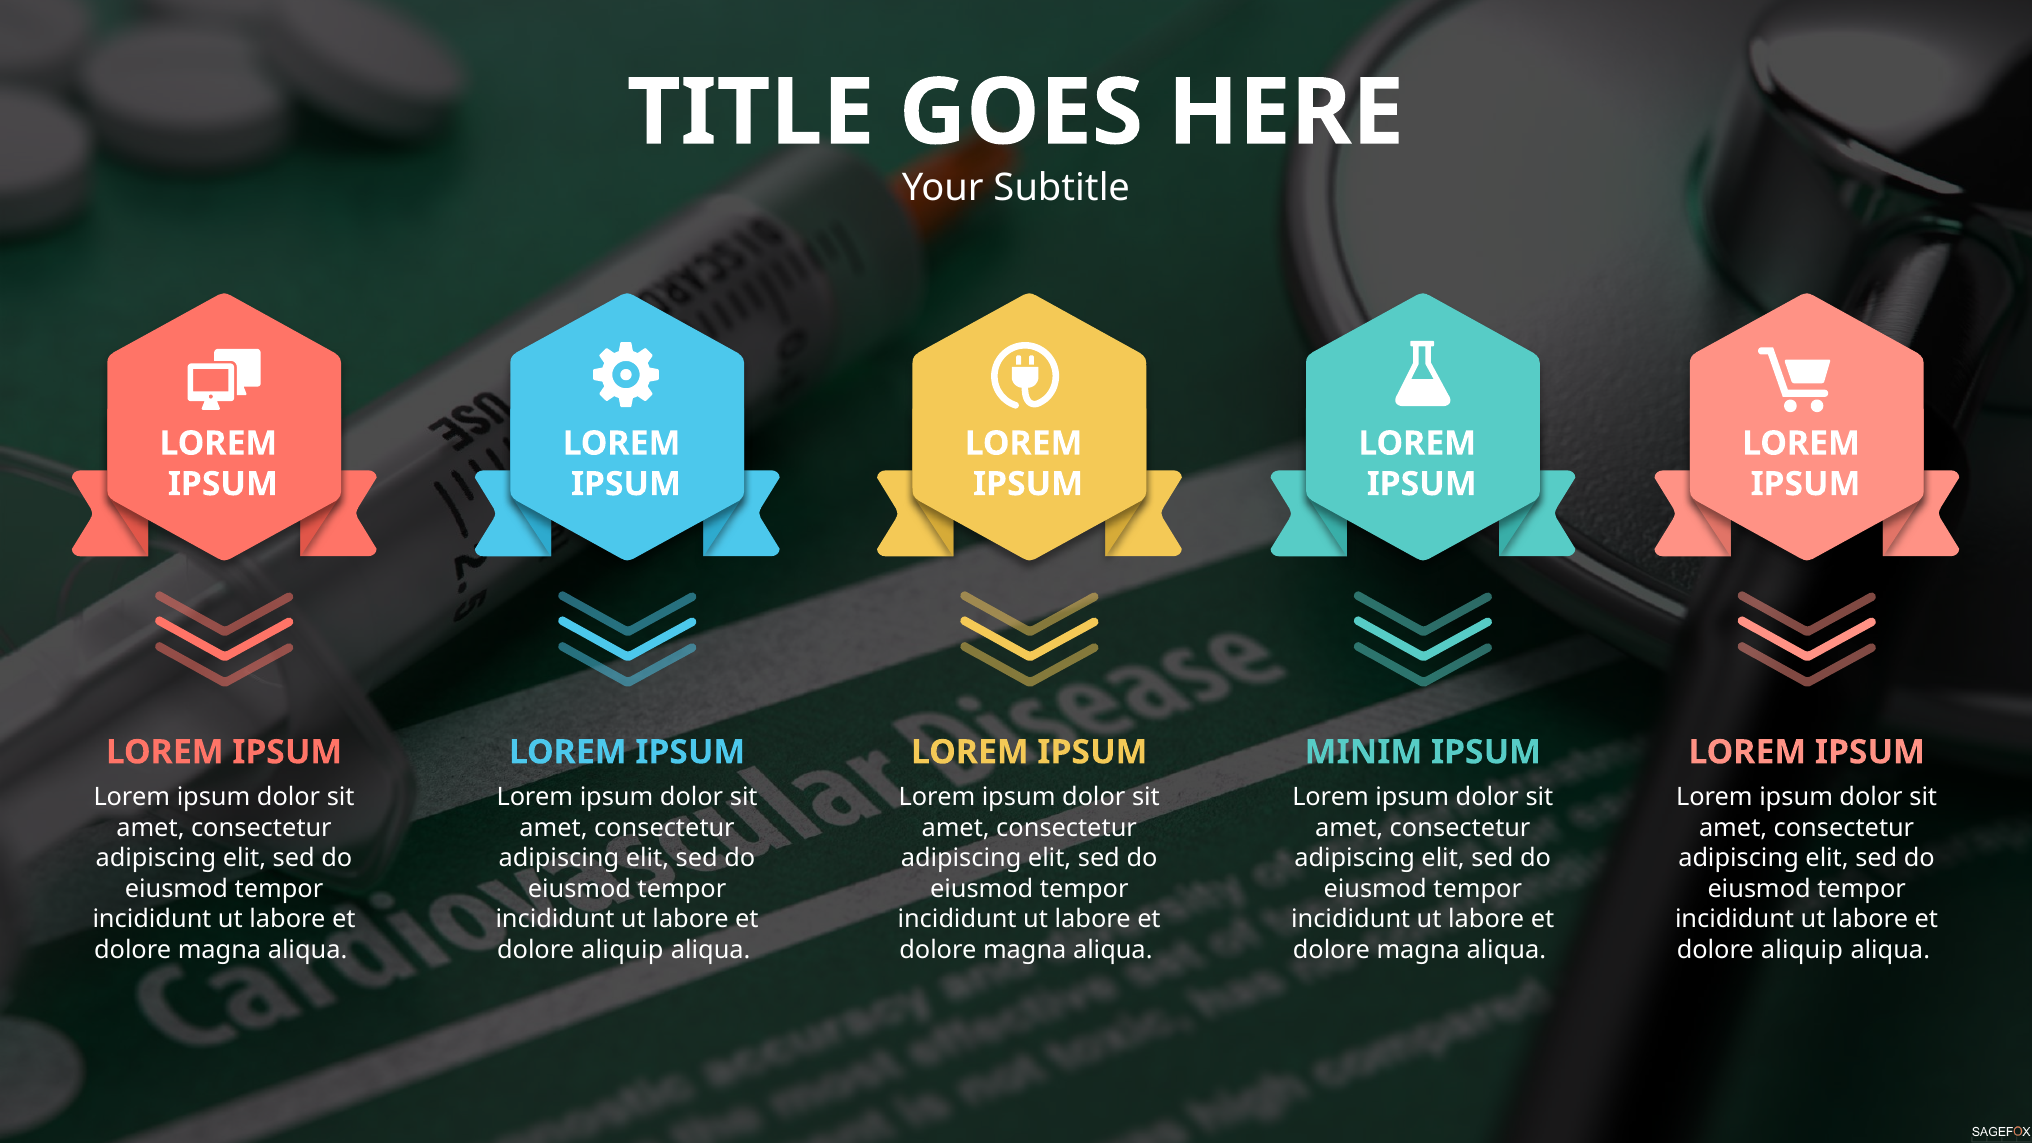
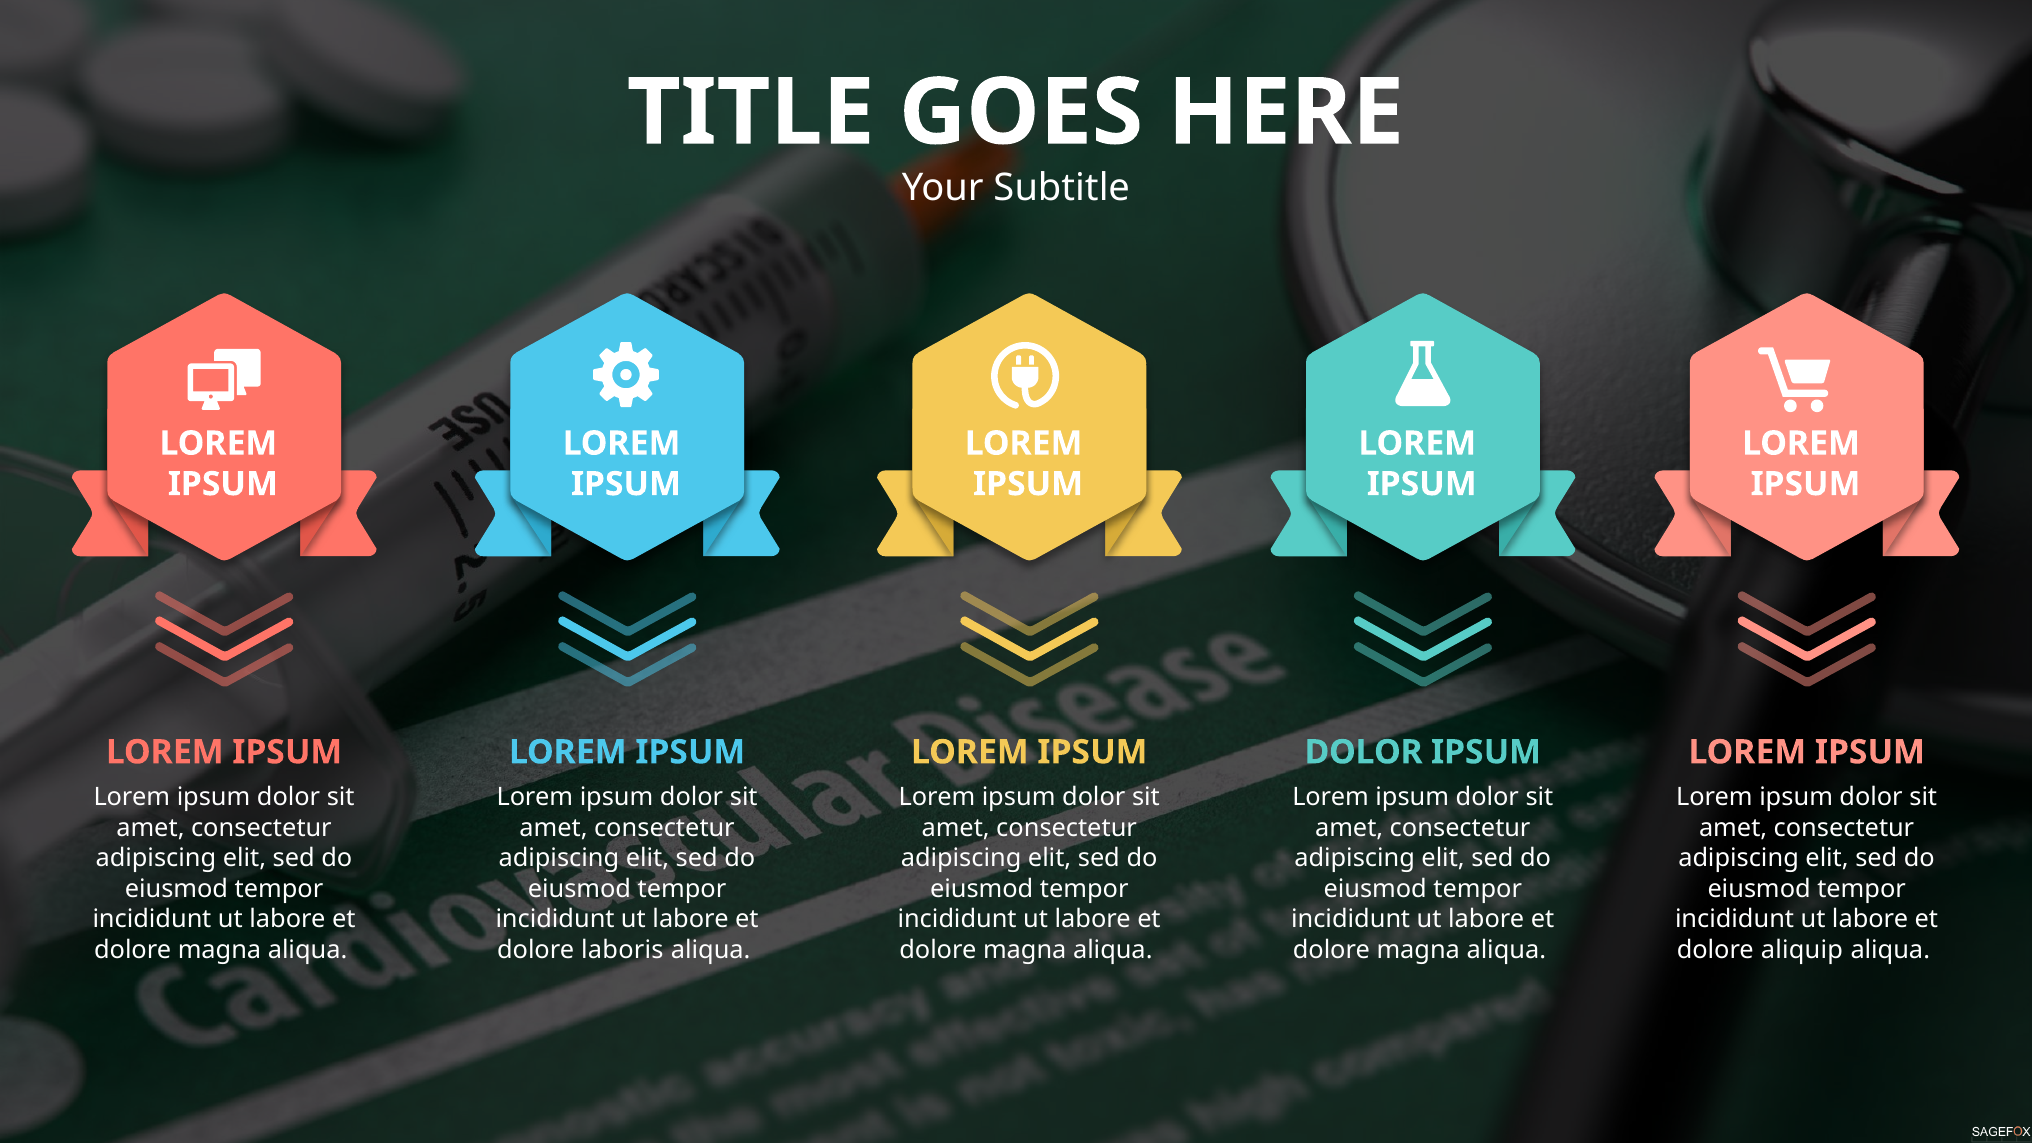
MINIM: MINIM -> DOLOR (1364, 752)
aliquip: aliquip -> laboris (622, 950)
